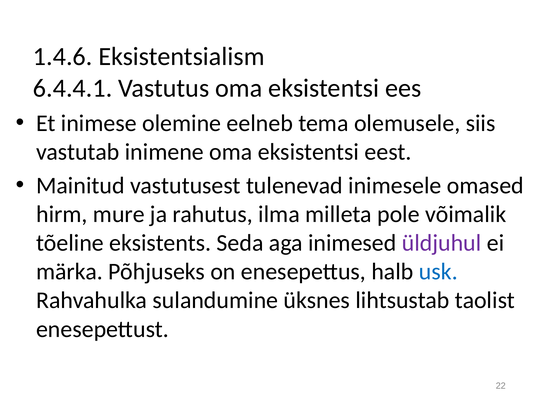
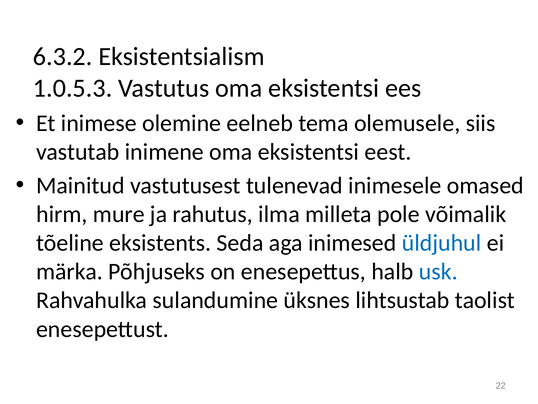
1.4.6: 1.4.6 -> 6.3.2 (63, 57)
6.4.4.1: 6.4.4.1 -> 1.0.5.3 (73, 88)
üldjuhul colour: purple -> blue (442, 243)
